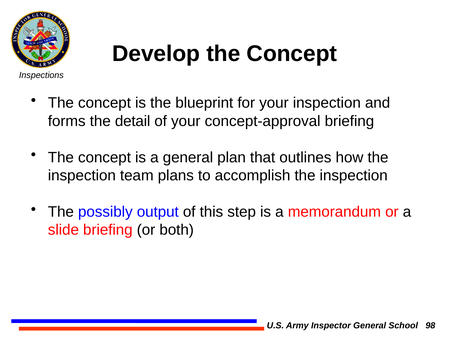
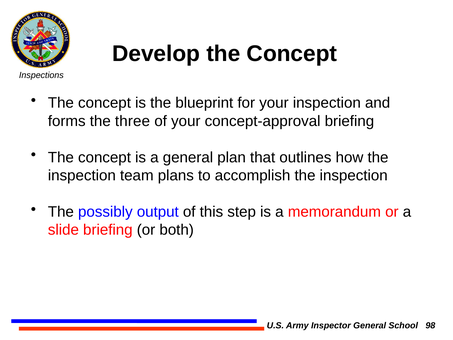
detail: detail -> three (132, 121)
